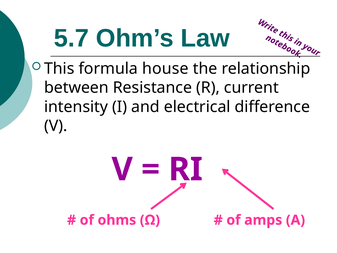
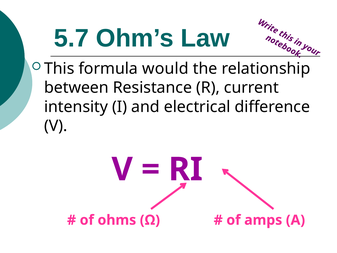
house: house -> would (165, 69)
